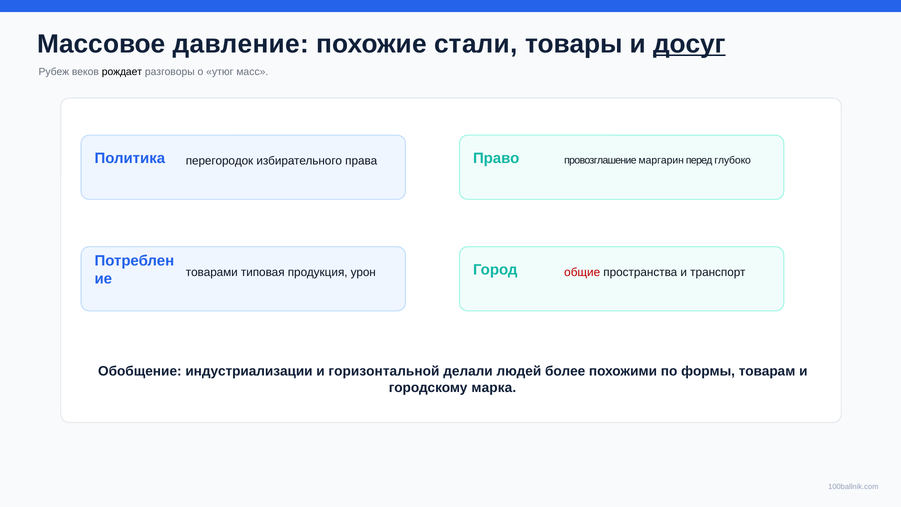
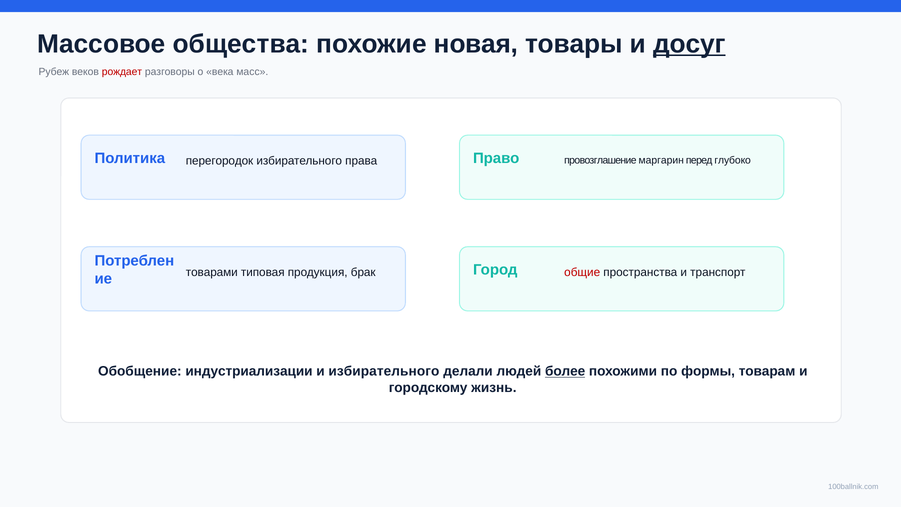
давление: давление -> общества (241, 44)
стали: стали -> новая (476, 44)
рождает colour: black -> red (122, 72)
утюг: утюг -> века (220, 72)
урон: урон -> брак (363, 272)
и горизонтальной: горизонтальной -> избирательного (384, 371)
более underline: none -> present (565, 371)
марка: марка -> жизнь (494, 388)
